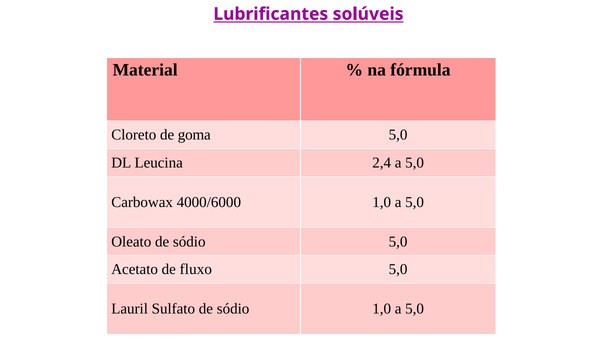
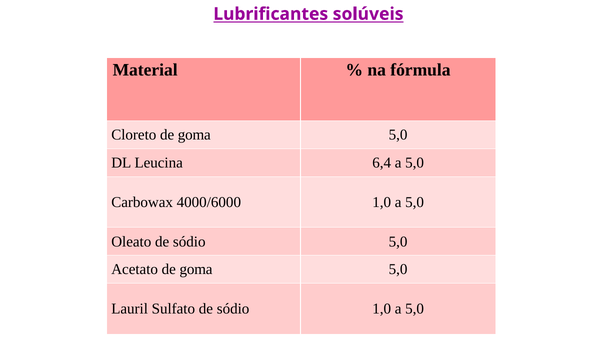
2,4: 2,4 -> 6,4 (382, 163)
Acetato de fluxo: fluxo -> goma (196, 270)
